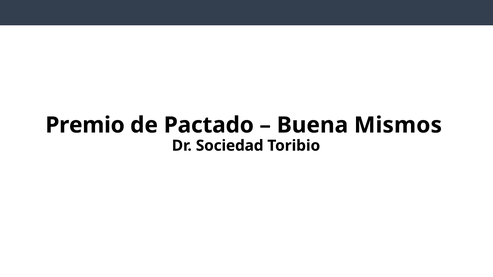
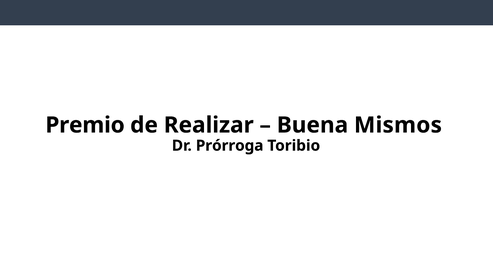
Pactado: Pactado -> Realizar (209, 125)
Sociedad: Sociedad -> Prórroga (230, 146)
